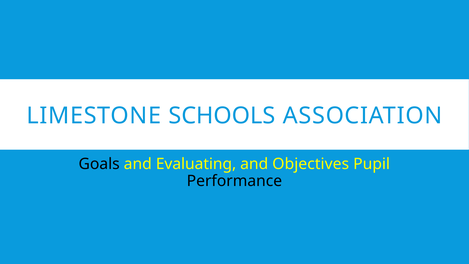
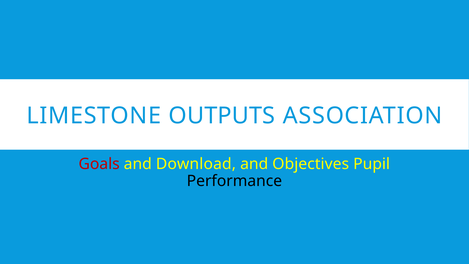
SCHOOLS: SCHOOLS -> OUTPUTS (222, 116)
Goals colour: black -> red (99, 164)
Evaluating: Evaluating -> Download (196, 164)
